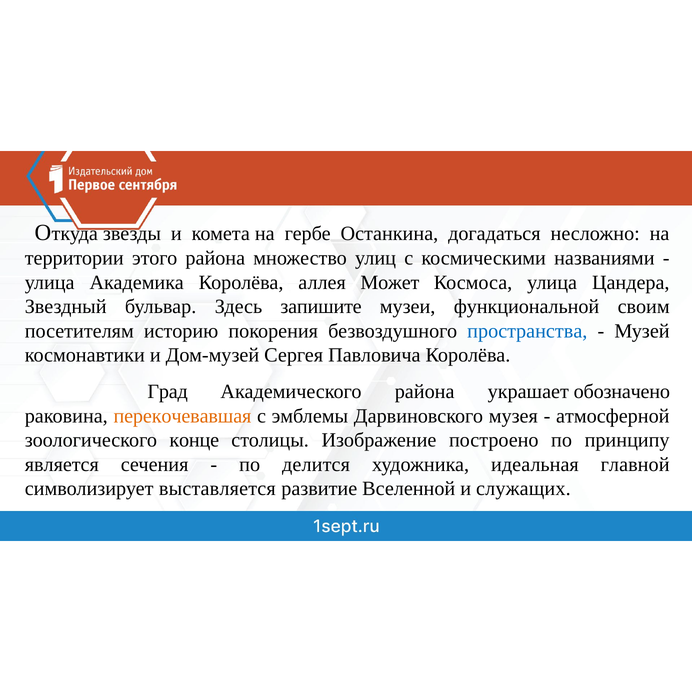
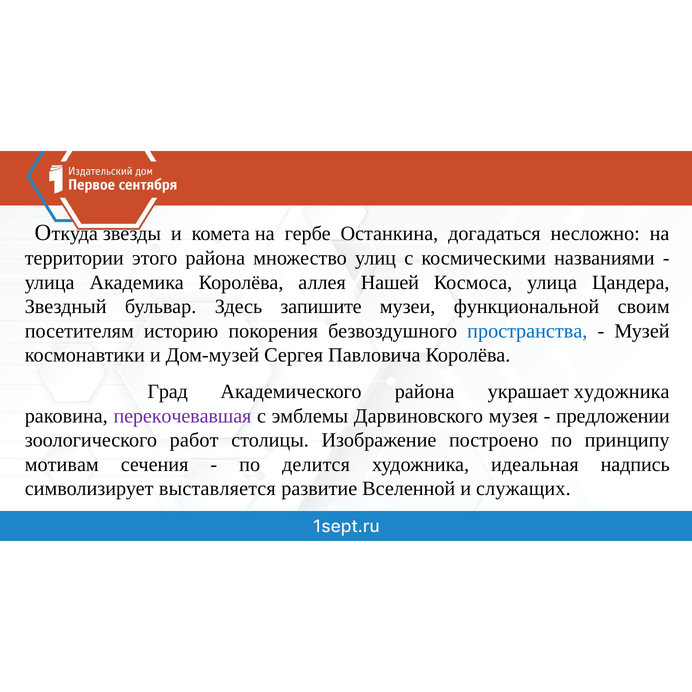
Может: Может -> Нашей (390, 282)
украшает обозначено: обозначено -> художника (622, 392)
перекочевавшая colour: orange -> purple (182, 416)
атмосферной: атмосферной -> предложении (613, 416)
конце: конце -> работ (194, 440)
является: является -> мотивам (62, 464)
главной: главной -> надпись (635, 464)
